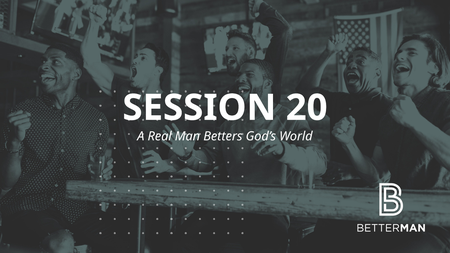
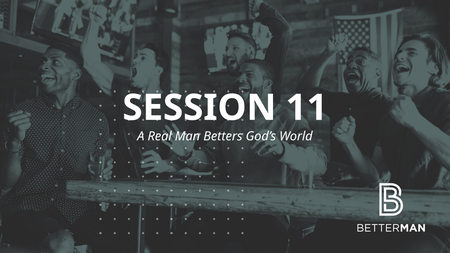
20: 20 -> 11 (307, 108)
